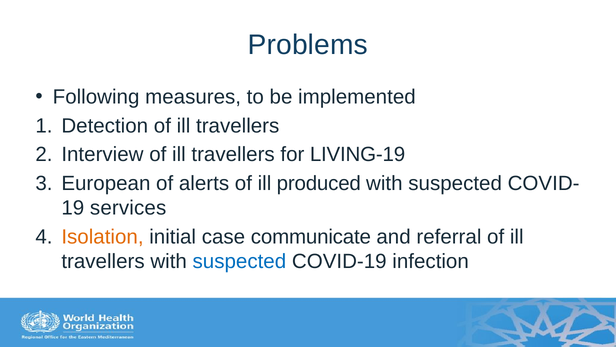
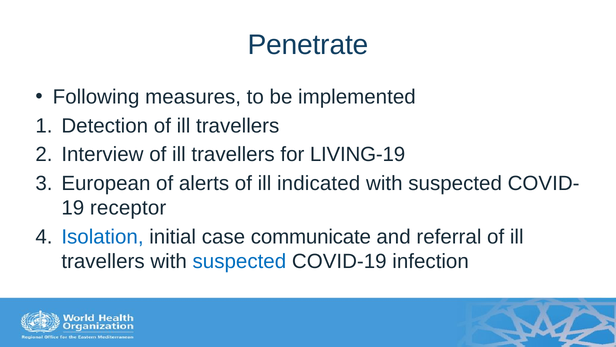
Problems: Problems -> Penetrate (308, 45)
produced: produced -> indicated (319, 183)
services: services -> receptor (128, 208)
Isolation colour: orange -> blue (102, 237)
